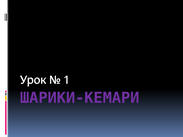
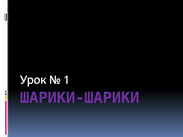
ШАРИКИ-КЕМАРИ: ШАРИКИ-КЕМАРИ -> ШАРИКИ-ШАРИКИ (80, 98)
